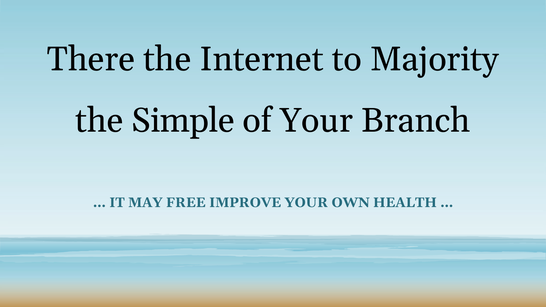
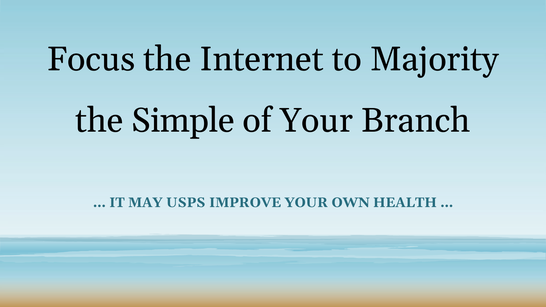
There: There -> Focus (91, 59)
FREE: FREE -> USPS (186, 203)
